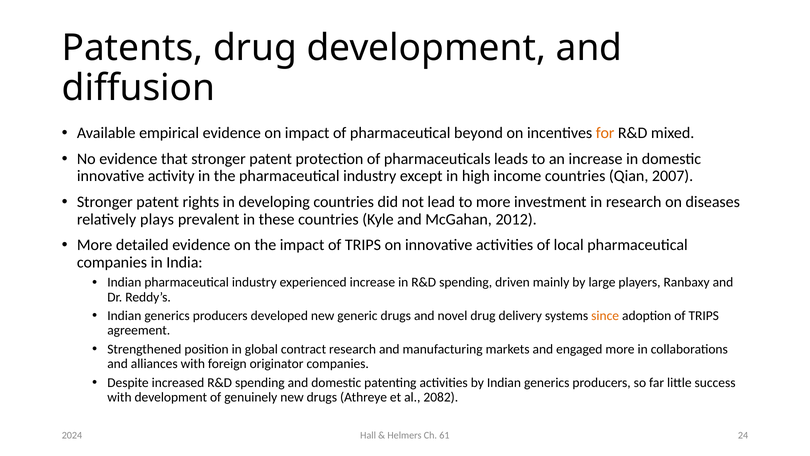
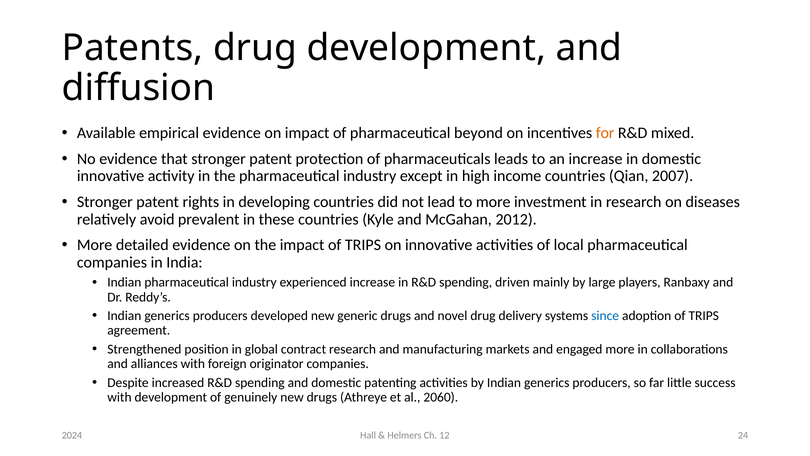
plays: plays -> avoid (157, 219)
since colour: orange -> blue (605, 316)
2082: 2082 -> 2060 (441, 397)
61: 61 -> 12 (444, 435)
